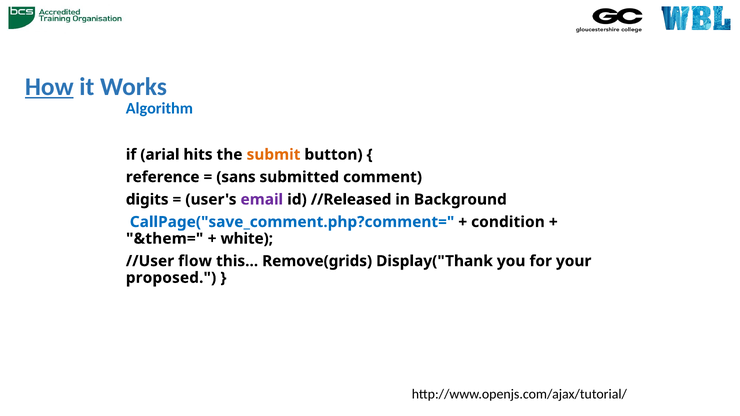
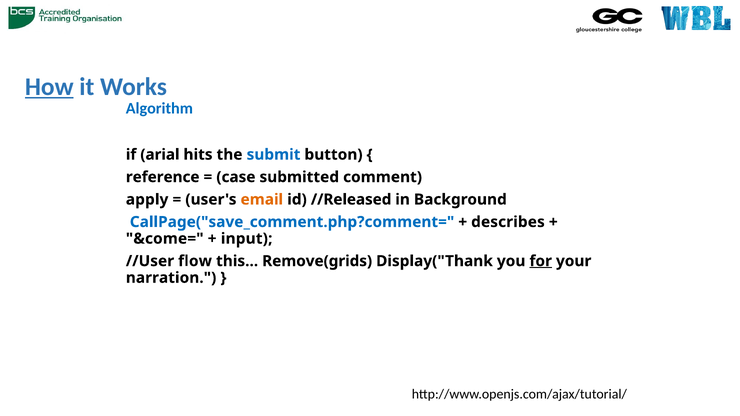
submit colour: orange -> blue (274, 155)
sans: sans -> case (236, 177)
digits: digits -> apply (147, 200)
email colour: purple -> orange (262, 200)
condition: condition -> describes (508, 222)
&them=: &them= -> &come= (165, 239)
white: white -> input (247, 239)
for underline: none -> present (541, 261)
proposed: proposed -> narration (171, 278)
